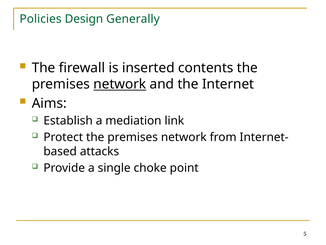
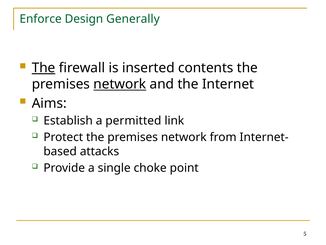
Policies: Policies -> Enforce (41, 19)
The underline: none -> present (44, 68)
mediation: mediation -> permitted (133, 121)
